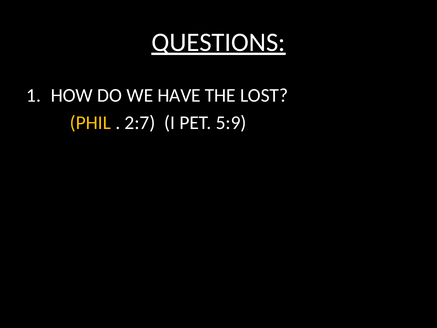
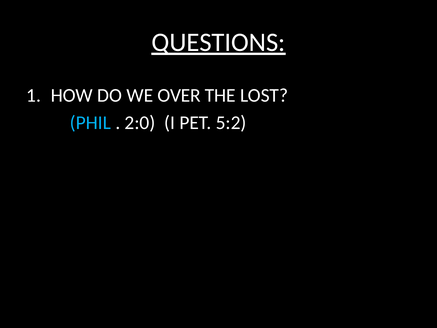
HAVE: HAVE -> OVER (179, 95)
PHIL colour: yellow -> light blue (90, 123)
2:7: 2:7 -> 2:0 (140, 123)
5:9: 5:9 -> 5:2 (231, 123)
